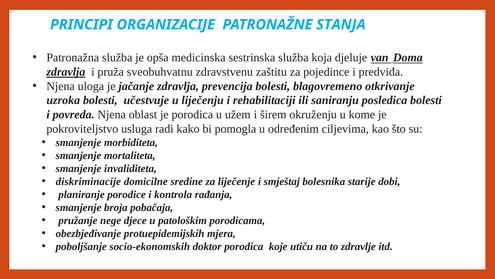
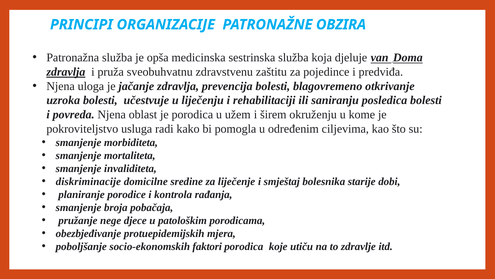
STANJA: STANJA -> OBZIRA (341, 25)
doktor: doktor -> faktori (207, 246)
